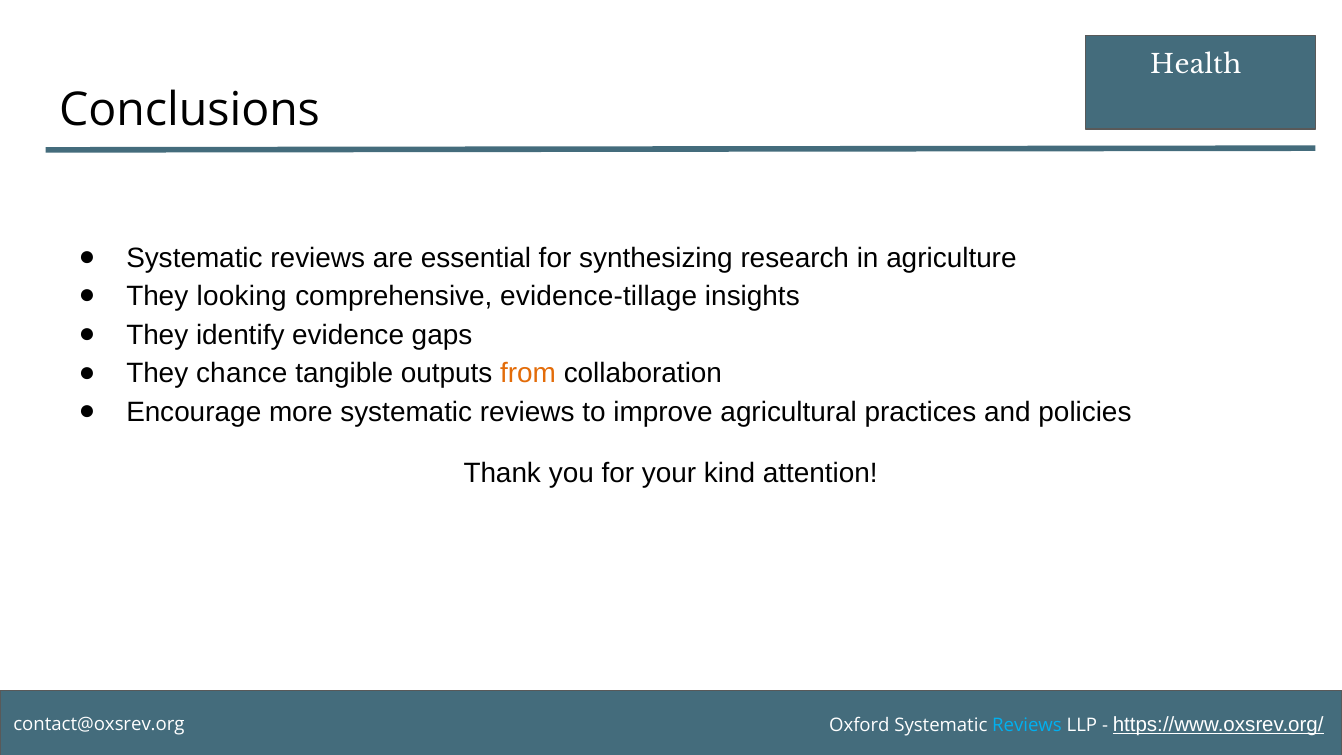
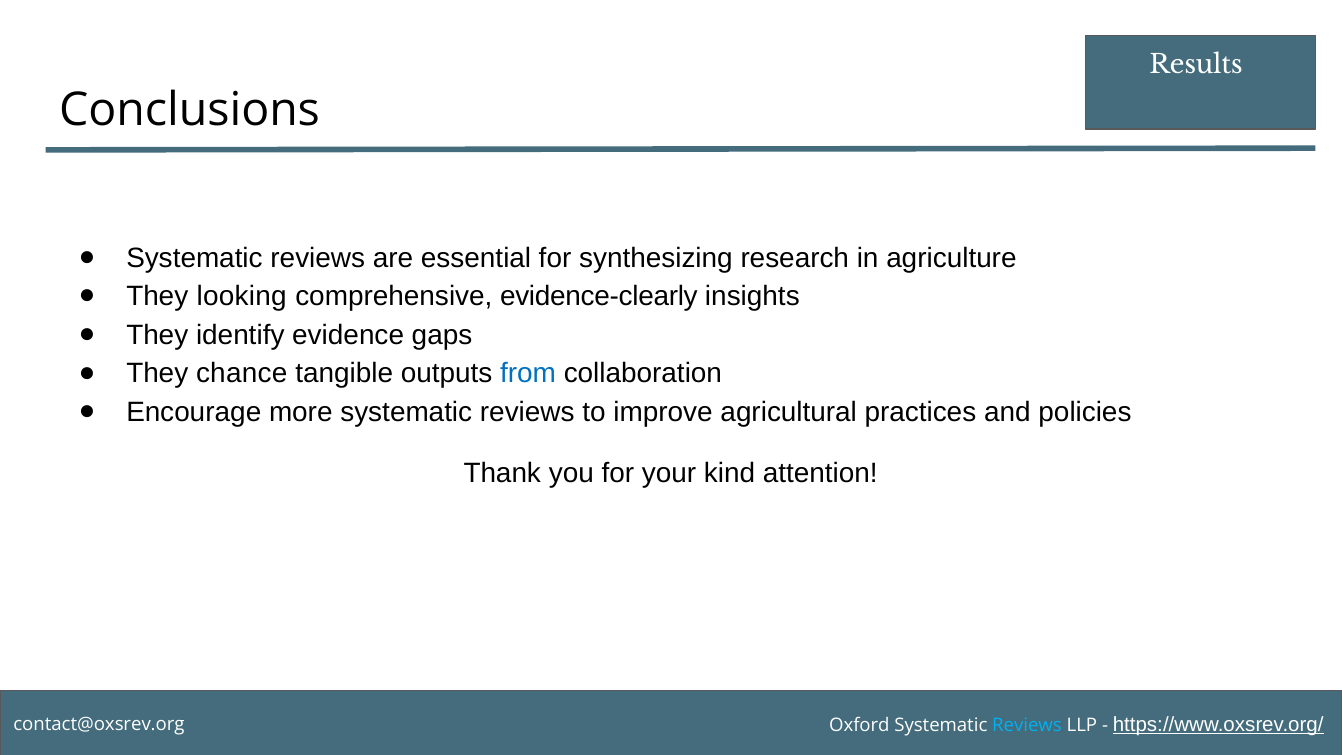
Health: Health -> Results (1196, 64)
evidence-tillage: evidence-tillage -> evidence-clearly (599, 296)
from colour: orange -> blue (528, 373)
